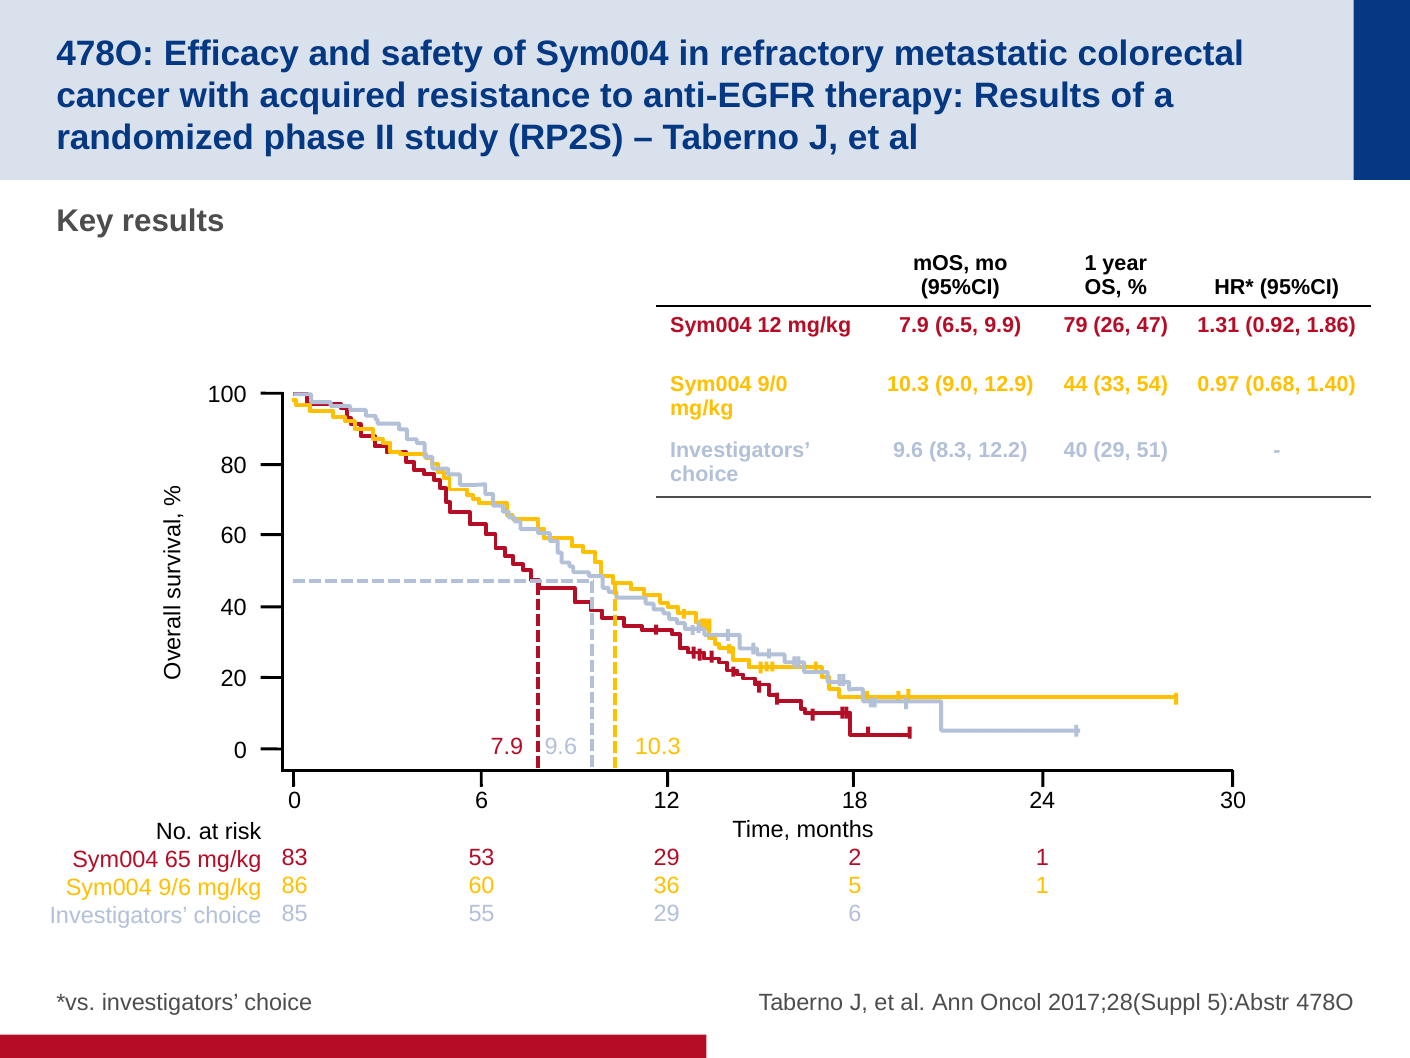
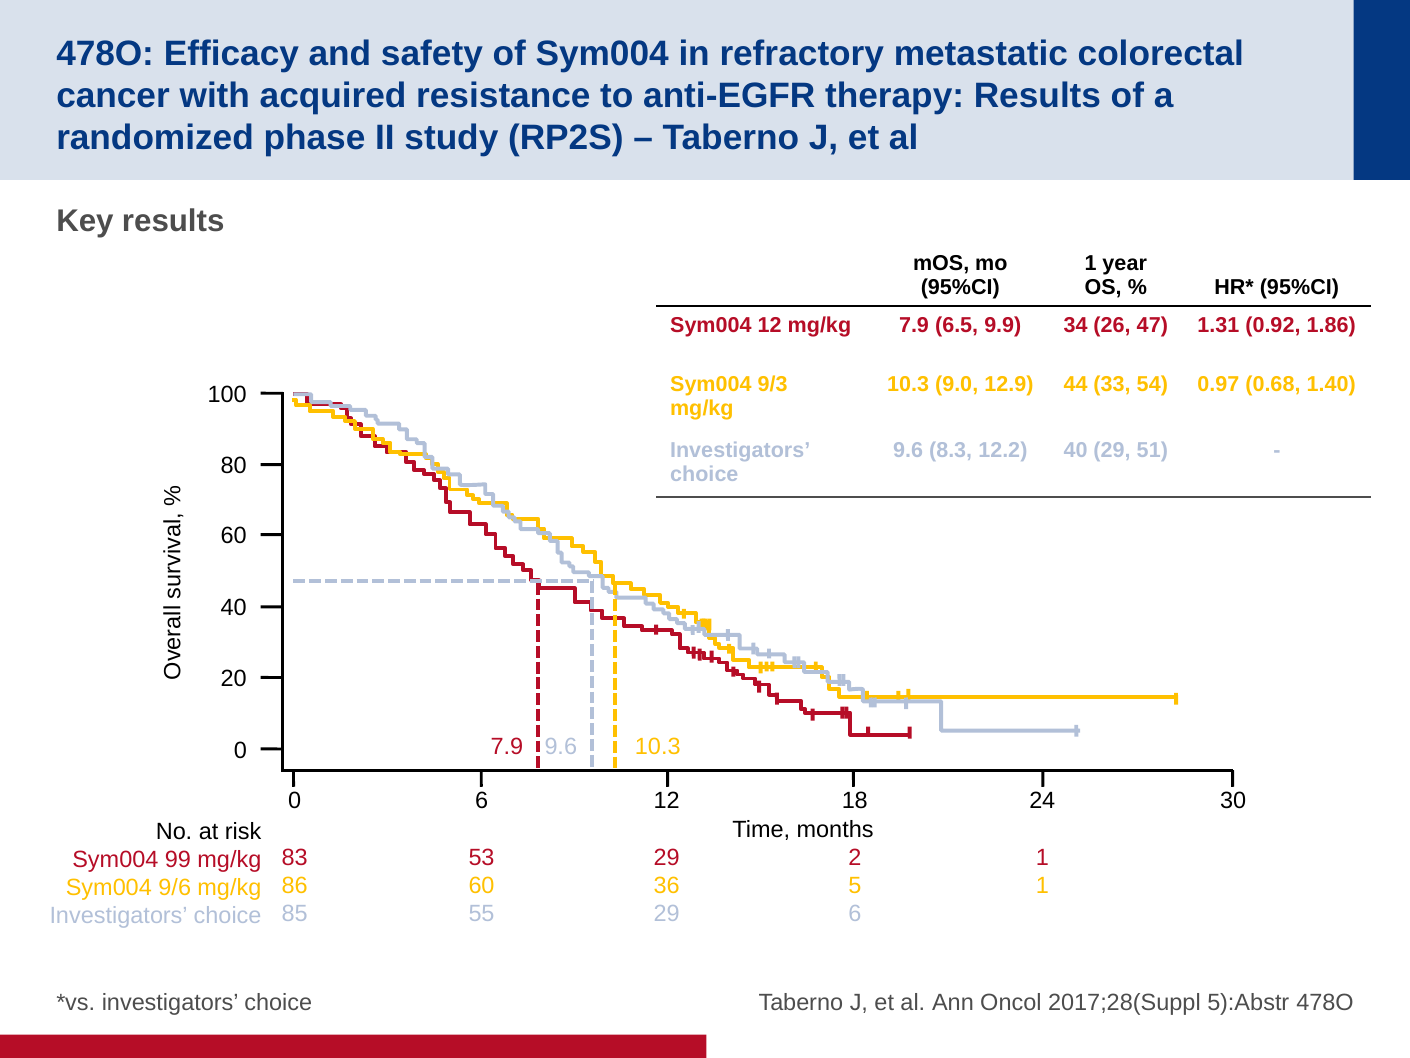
79: 79 -> 34 (1076, 325)
9/0: 9/0 -> 9/3 (773, 385)
65: 65 -> 99 (178, 859)
